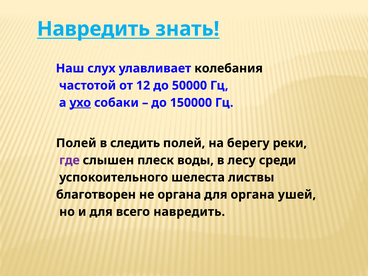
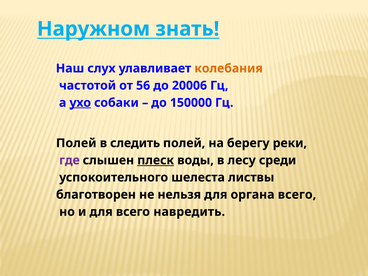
Навредить: Навредить -> Наружном (93, 29)
колебания colour: black -> orange (229, 68)
12: 12 -> 56 (143, 86)
50000: 50000 -> 20006 (189, 86)
плеск underline: none -> present (156, 160)
не органа: органа -> нельзя (179, 195)
органа ушей: ушей -> всего (297, 195)
